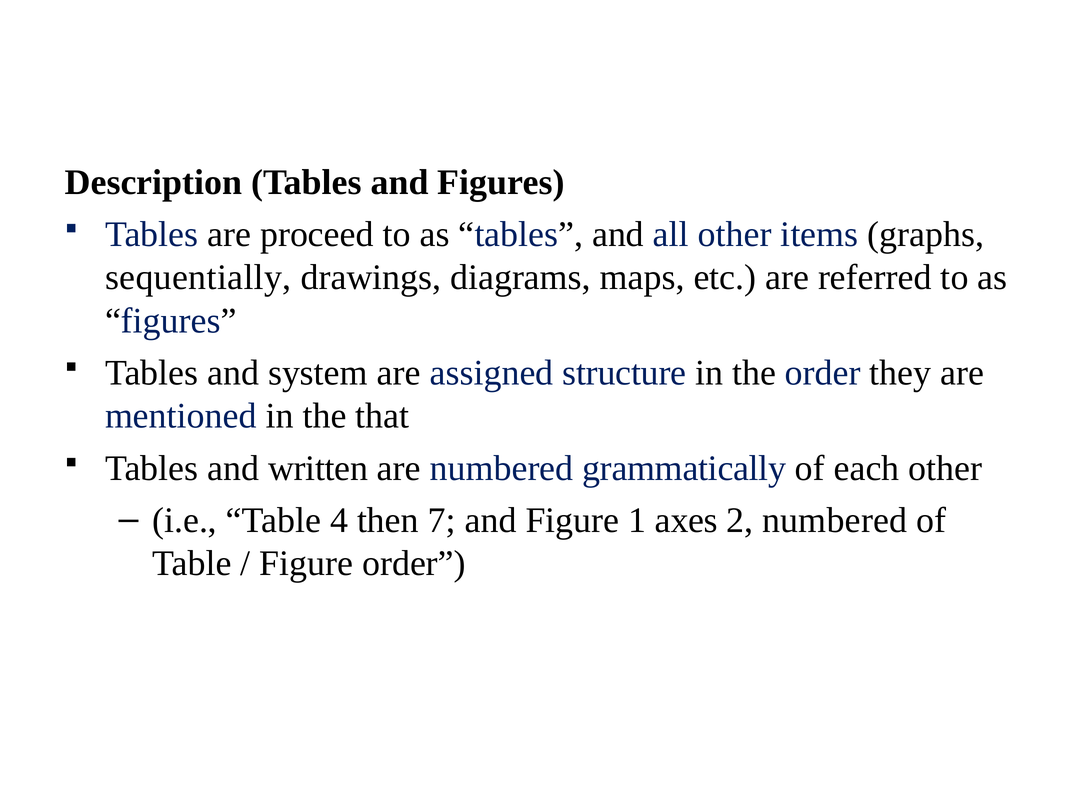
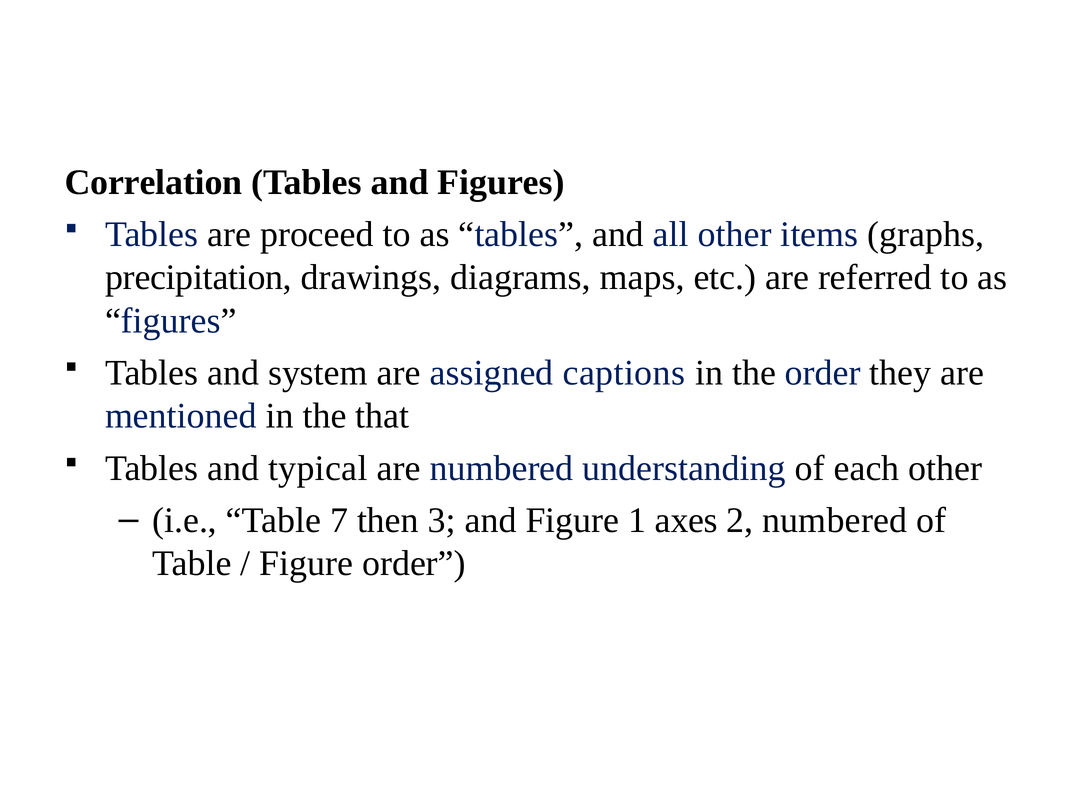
Description: Description -> Correlation (154, 182)
sequentially: sequentially -> precipitation (199, 277)
structure: structure -> captions (624, 373)
written: written -> typical (318, 468)
grammatically: grammatically -> understanding (684, 468)
4: 4 -> 7 (339, 520)
7: 7 -> 3 (442, 520)
